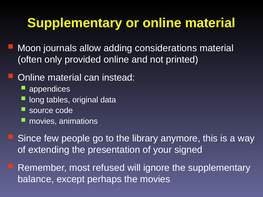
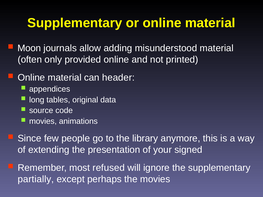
considerations: considerations -> misunderstood (166, 48)
instead: instead -> header (118, 78)
balance: balance -> partially (36, 179)
